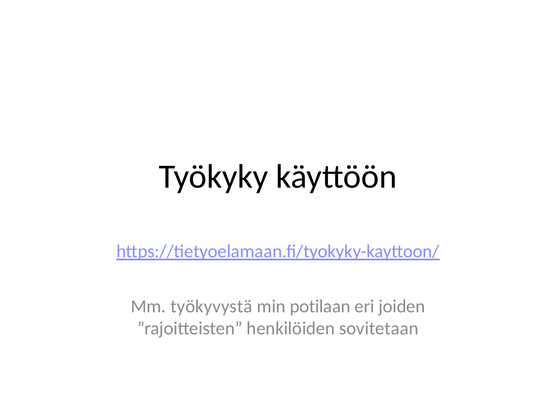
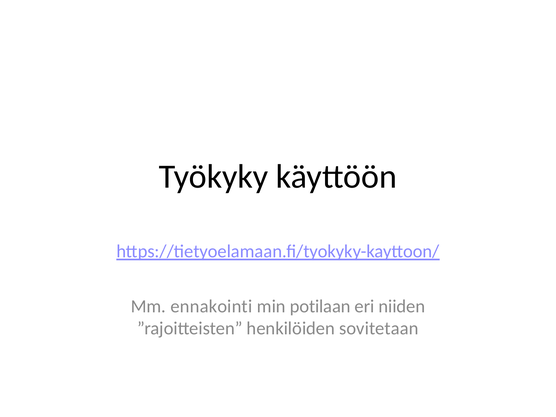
työkyvystä: työkyvystä -> ennakointi (211, 306)
joiden: joiden -> niiden (402, 306)
